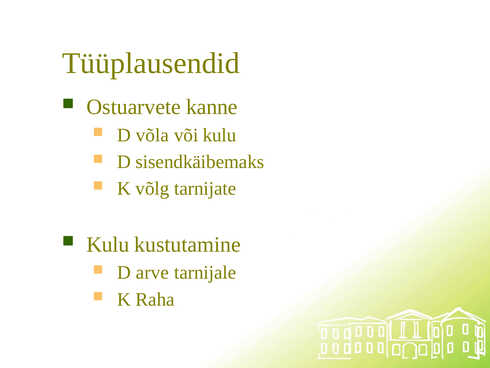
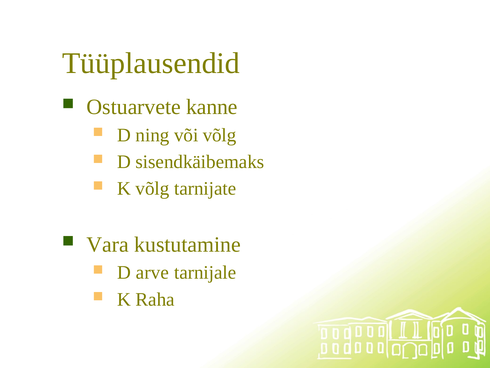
võla: võla -> ning (152, 135)
või kulu: kulu -> võlg (220, 135)
Kulu: Kulu -> Vara (108, 244)
